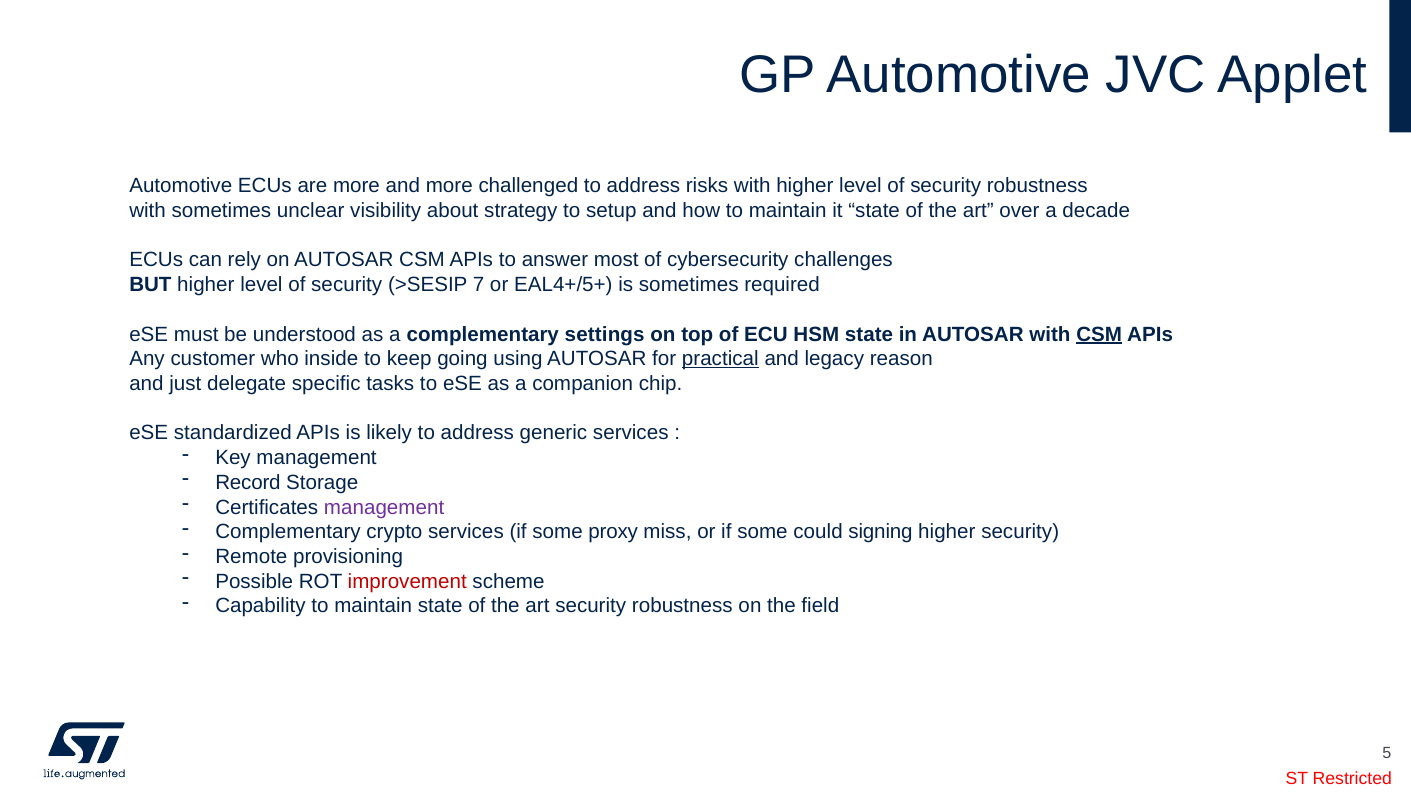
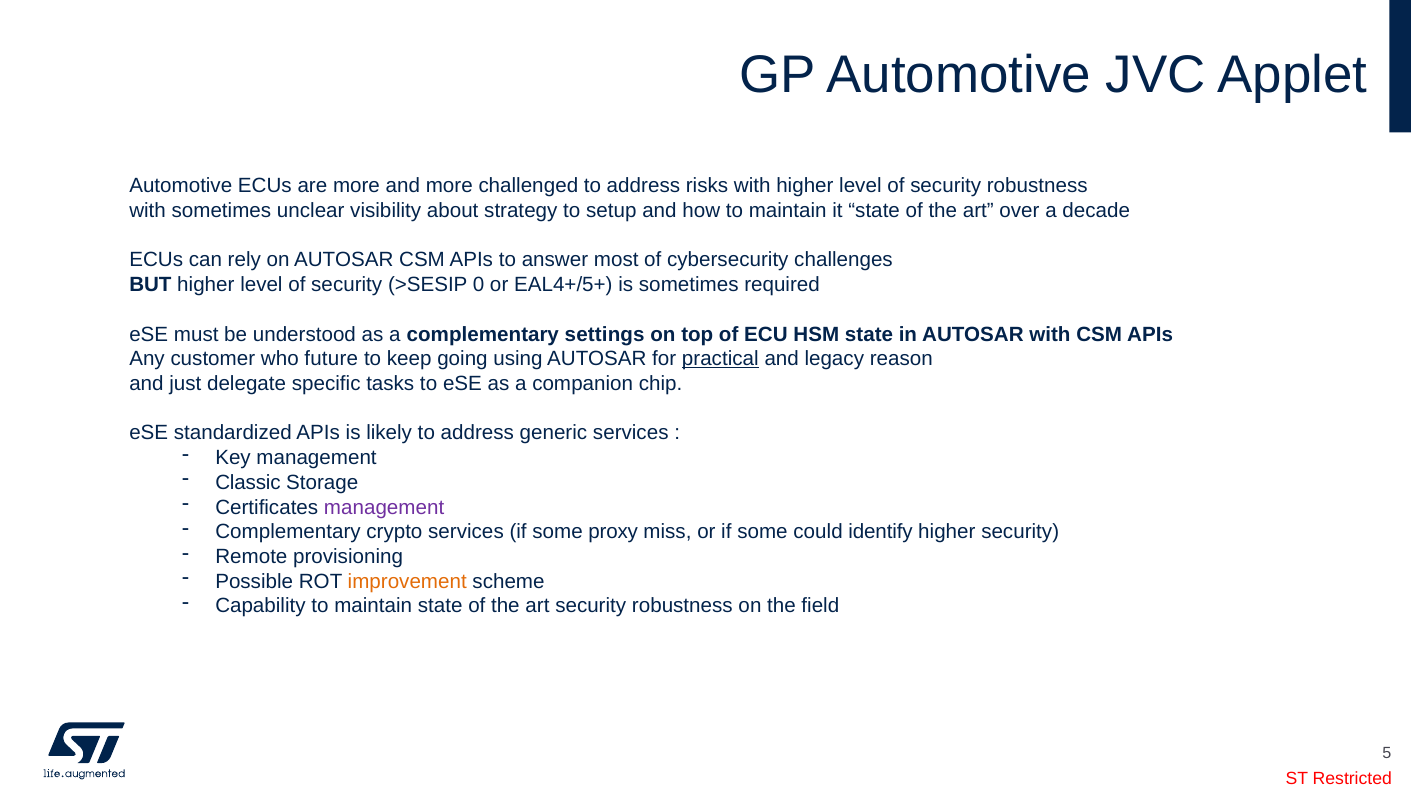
7: 7 -> 0 (479, 285)
CSM underline: present -> none (1099, 334)
inside: inside -> future (331, 359)
Record: Record -> Classic (248, 482)
signing: signing -> identify (881, 532)
improvement colour: red -> orange (407, 581)
